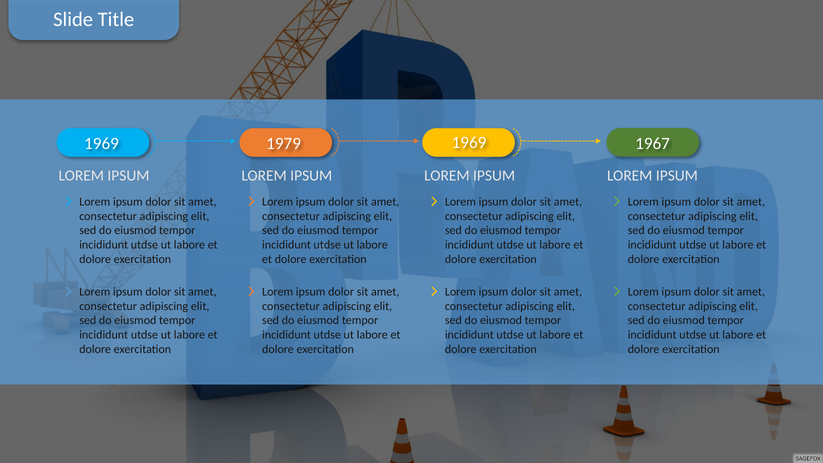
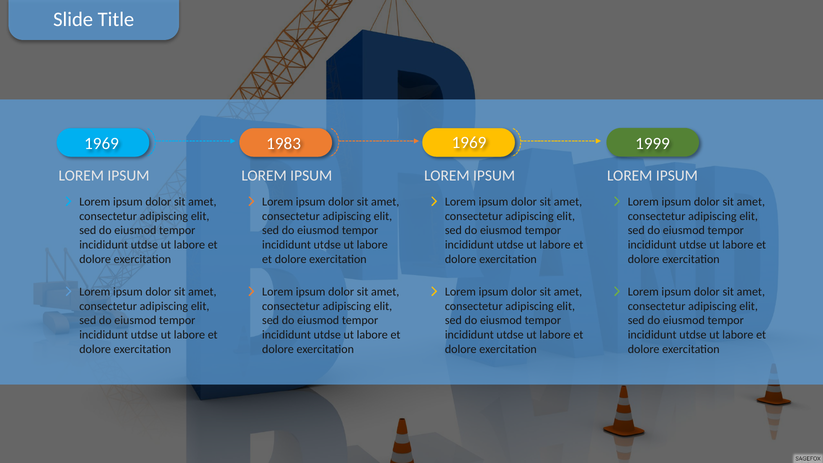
1979: 1979 -> 1983 (284, 144)
1967: 1967 -> 1999 (653, 144)
